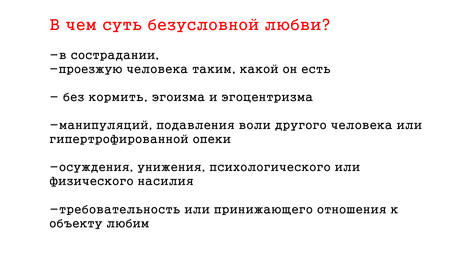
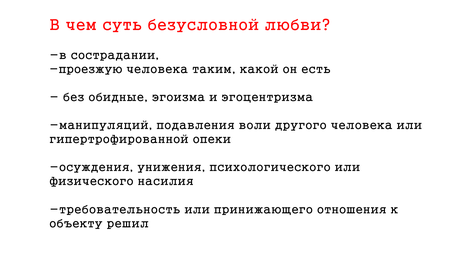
кормить: кормить -> обидные (118, 97)
любим: любим -> решил (128, 224)
